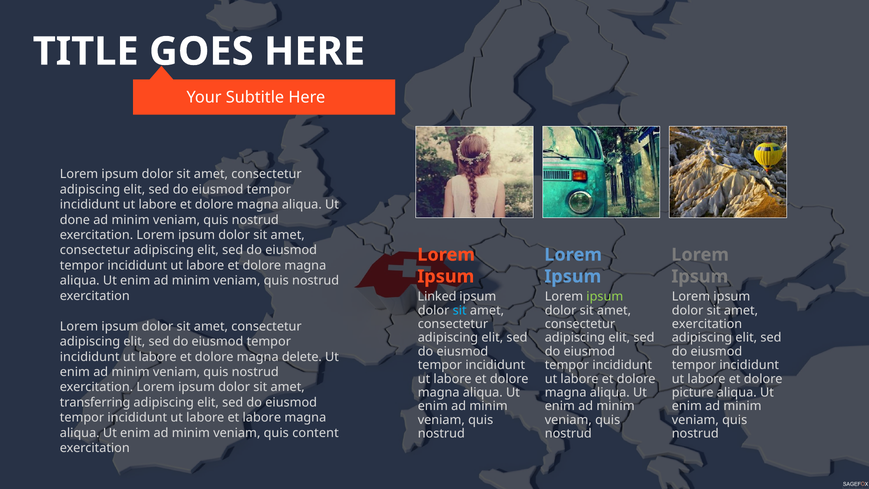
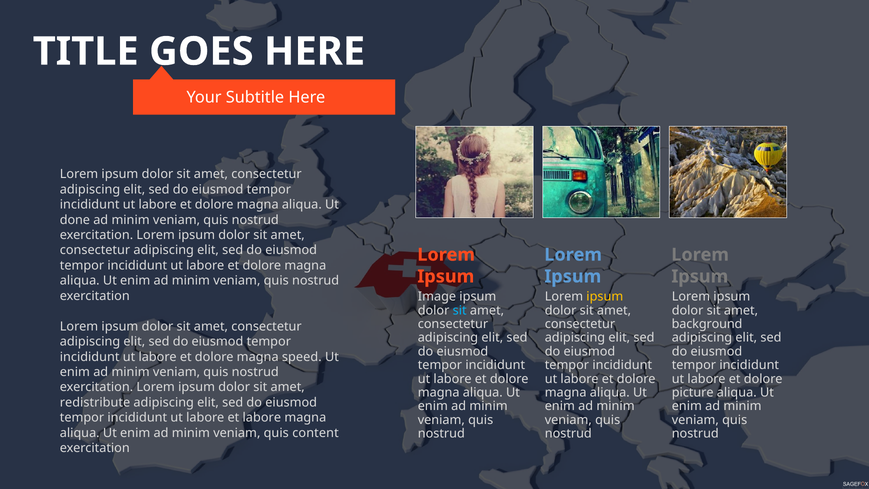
Linked: Linked -> Image (437, 296)
ipsum colour: light green -> yellow (605, 296)
exercitation: exercitation -> background (707, 324)
delete: delete -> speed (302, 357)
transferring: transferring -> redistribute (95, 402)
